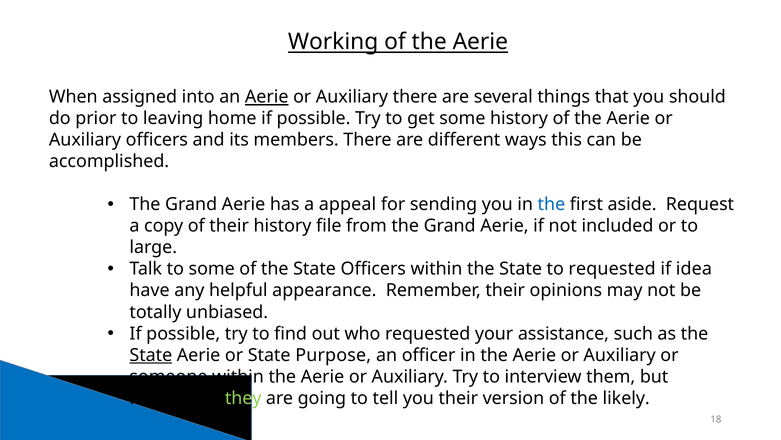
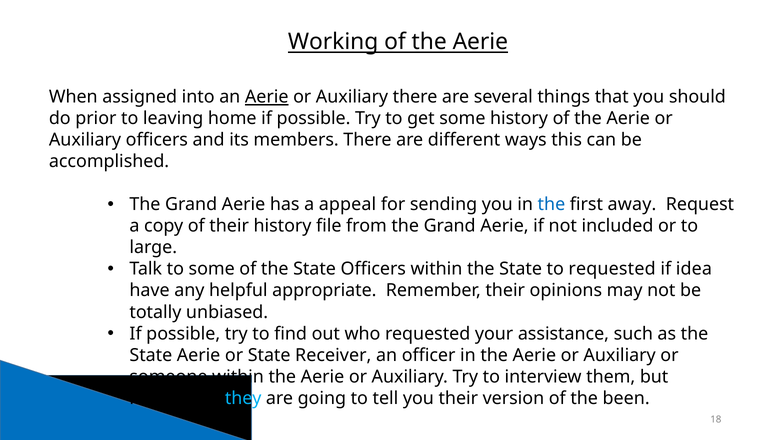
aside: aside -> away (632, 204)
appearance: appearance -> appropriate (324, 290)
State underline: present -> none (151, 355)
Purpose: Purpose -> Receiver (333, 355)
they colour: light green -> light blue (243, 397)
likely: likely -> been (626, 397)
